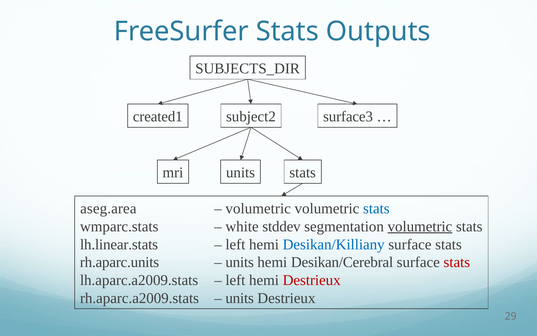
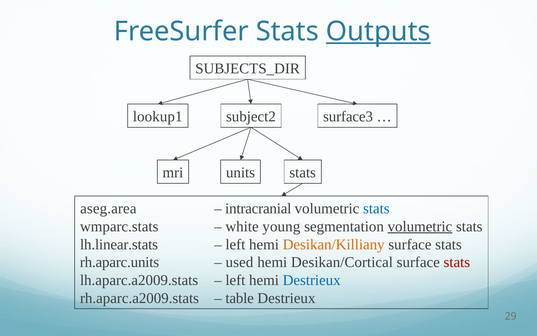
Outputs underline: none -> present (378, 31)
created1: created1 -> lookup1 (158, 117)
volumetric: volumetric -> intracranial (258, 208)
stddev: stddev -> young (281, 226)
Desikan/Killiany colour: blue -> orange (334, 244)
units: units -> used (239, 262)
Desikan/Cerebral: Desikan/Cerebral -> Desikan/Cortical (342, 262)
Destrieux colour: red -> blue (312, 280)
units: units -> table (240, 298)
